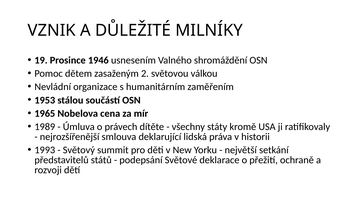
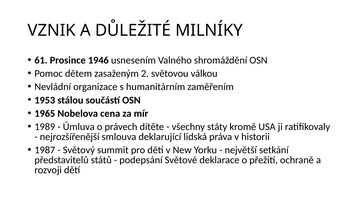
19: 19 -> 61 (41, 60)
1993: 1993 -> 1987 (45, 150)
